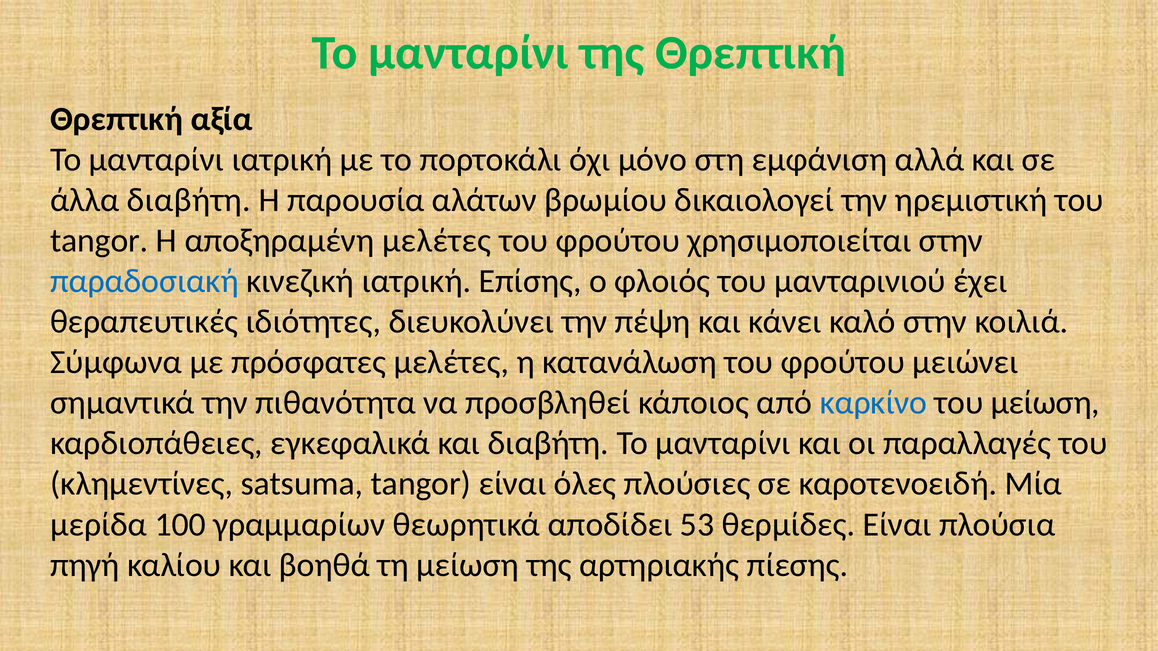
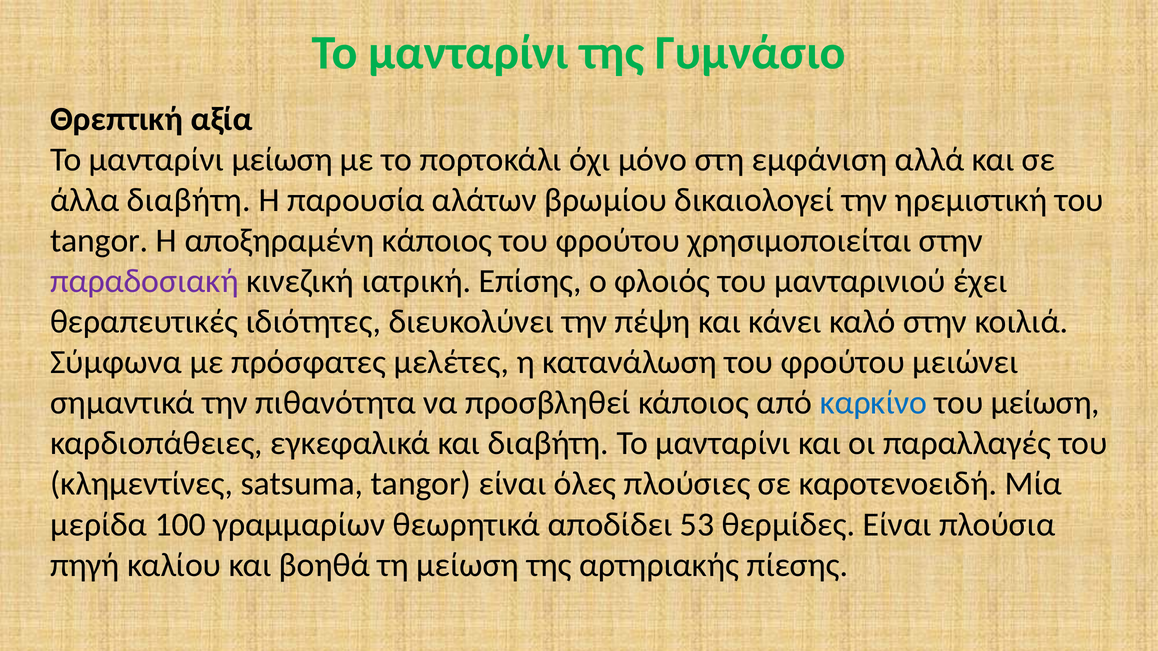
της Θρεπτική: Θρεπτική -> Γυμνάσιο (750, 53)
μανταρίνι ιατρική: ιατρική -> μείωση (282, 160)
αποξηραμένη μελέτες: μελέτες -> κάποιος (437, 241)
παραδοσιακή colour: blue -> purple (144, 281)
